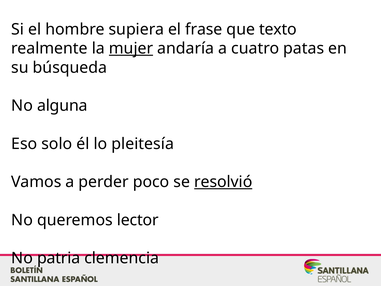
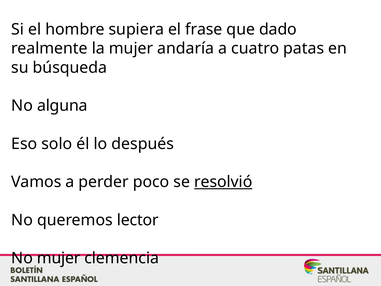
texto: texto -> dado (278, 29)
mujer underline: present -> none (131, 48)
pleitesía: pleitesía -> después (143, 144)
No patria: patria -> mujer (59, 258)
